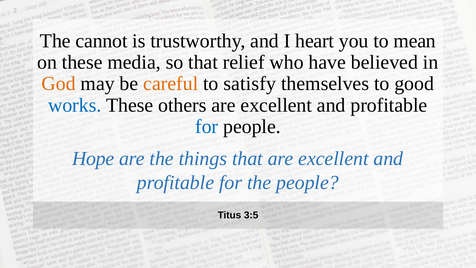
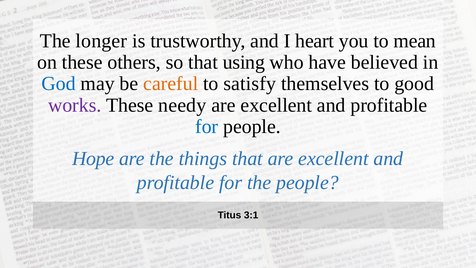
cannot: cannot -> longer (101, 41)
media: media -> others (134, 62)
relief: relief -> using (244, 62)
God colour: orange -> blue (59, 84)
works colour: blue -> purple (75, 105)
others: others -> needy (182, 105)
3:5: 3:5 -> 3:1 (251, 215)
